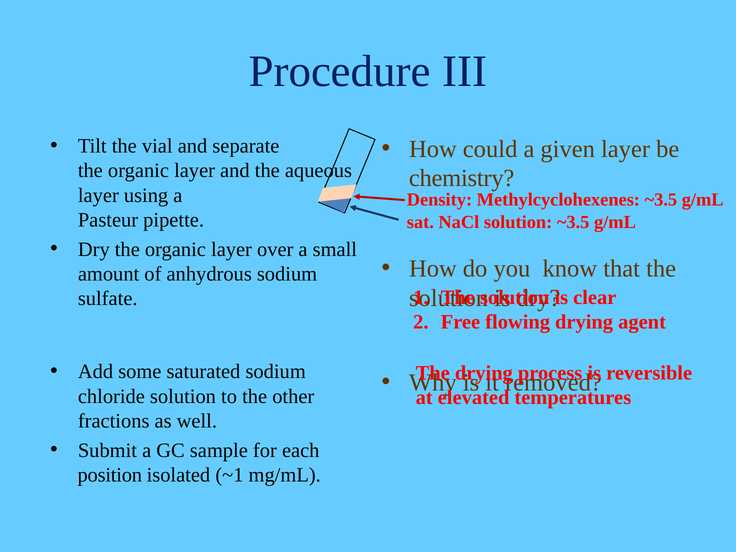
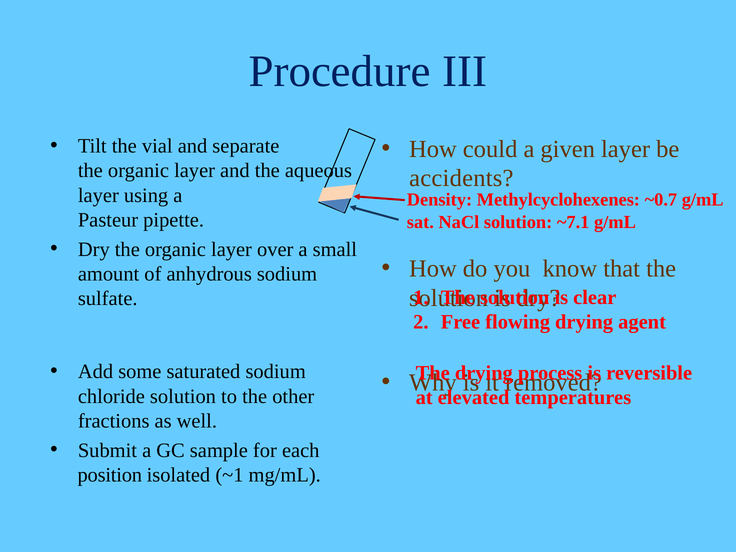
chemistry: chemistry -> accidents (461, 178)
Methylcyclohexenes ~3.5: ~3.5 -> ~0.7 (661, 200)
solution ~3.5: ~3.5 -> ~7.1 (573, 222)
